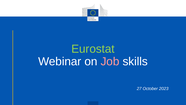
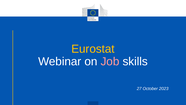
Eurostat colour: light green -> yellow (93, 49)
